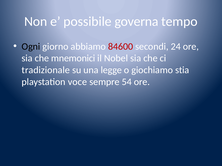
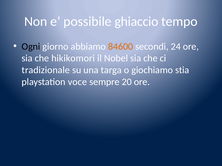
governa: governa -> ghiaccio (136, 21)
84600 colour: red -> orange (121, 47)
mnemonici: mnemonici -> hikikomori (73, 58)
legge: legge -> targa (111, 70)
54: 54 -> 20 (127, 82)
